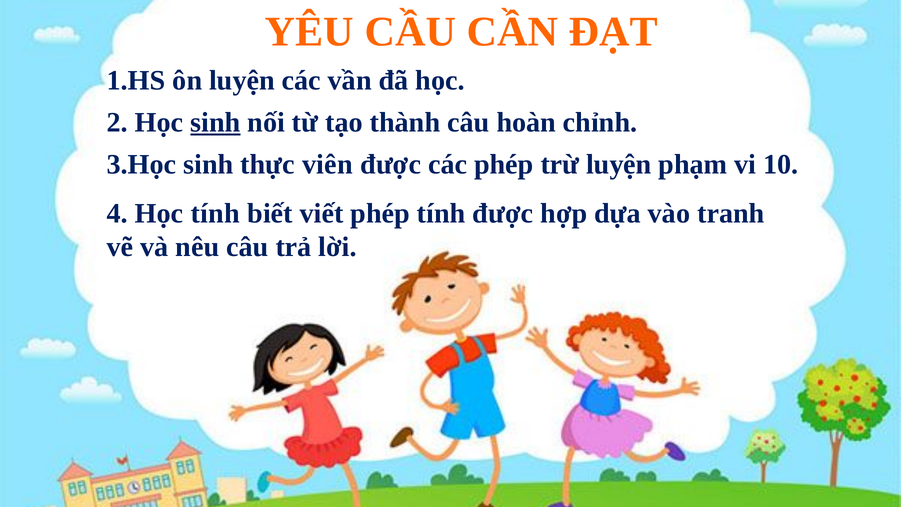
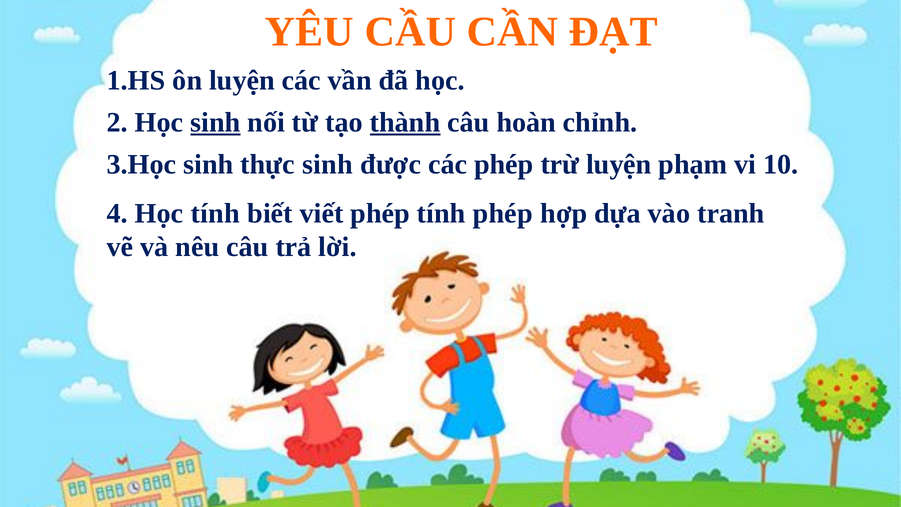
thành underline: none -> present (405, 122)
thực viên: viên -> sinh (327, 165)
tính được: được -> phép (503, 213)
